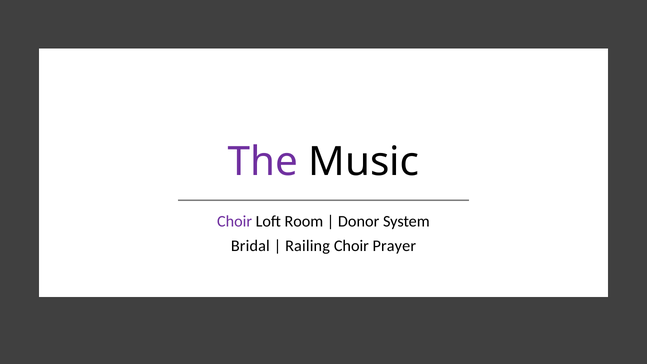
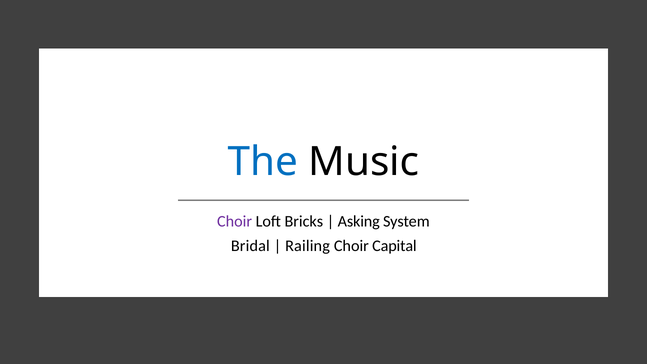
The colour: purple -> blue (263, 162)
Room: Room -> Bricks (304, 221)
Donor: Donor -> Asking (359, 221)
Prayer: Prayer -> Capital (394, 246)
